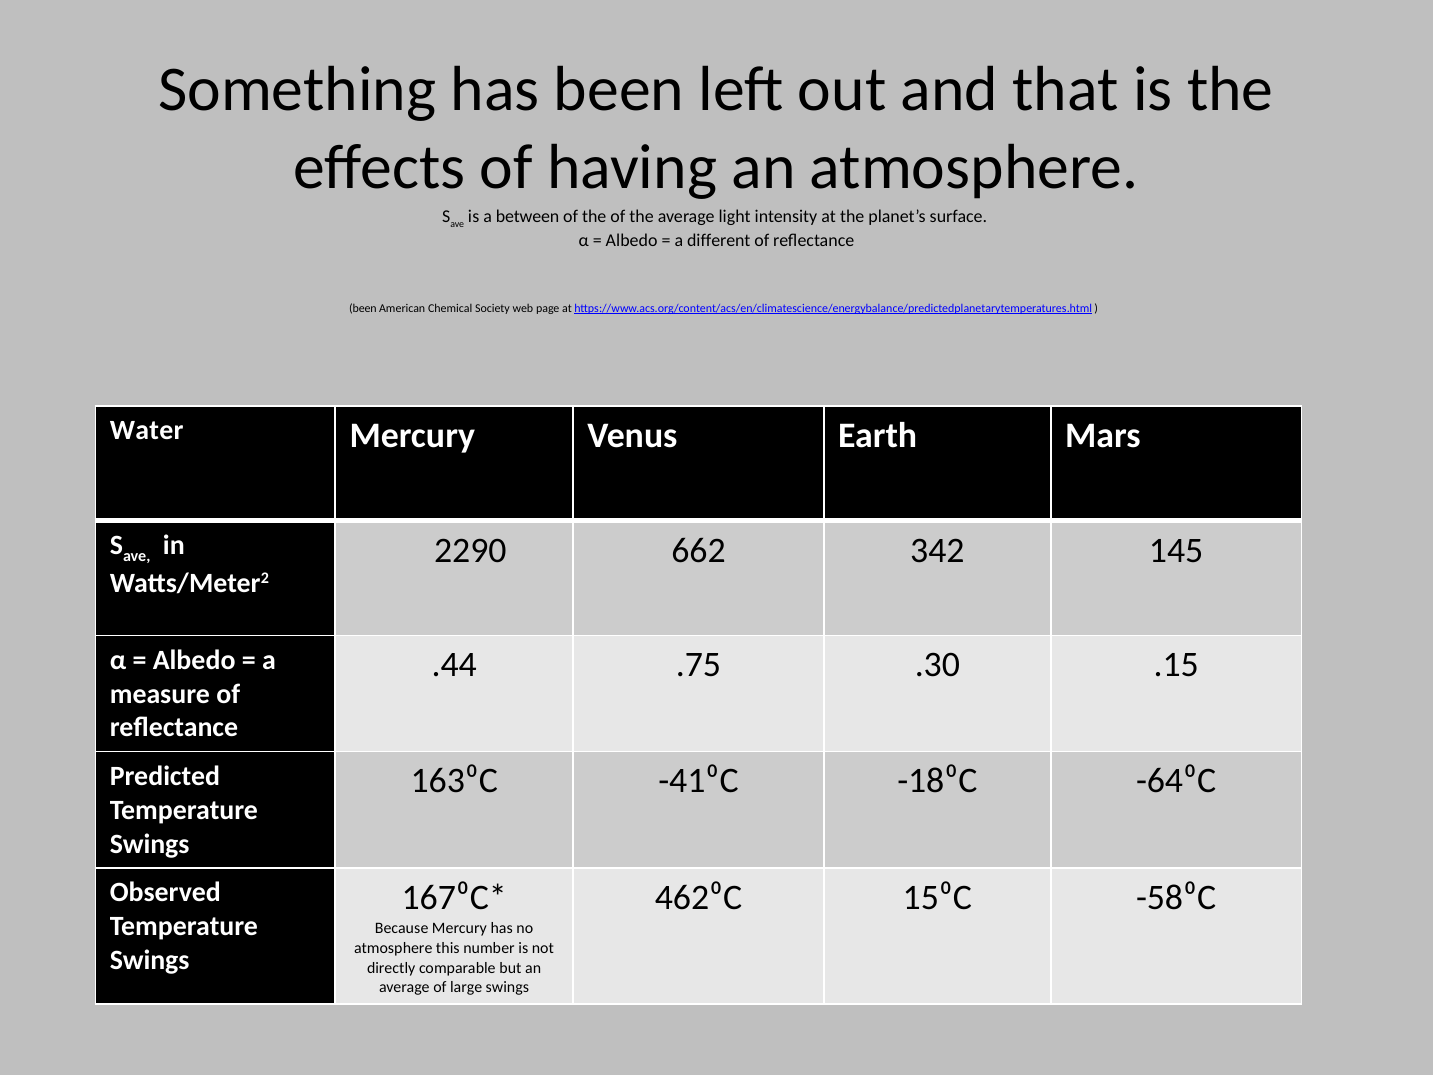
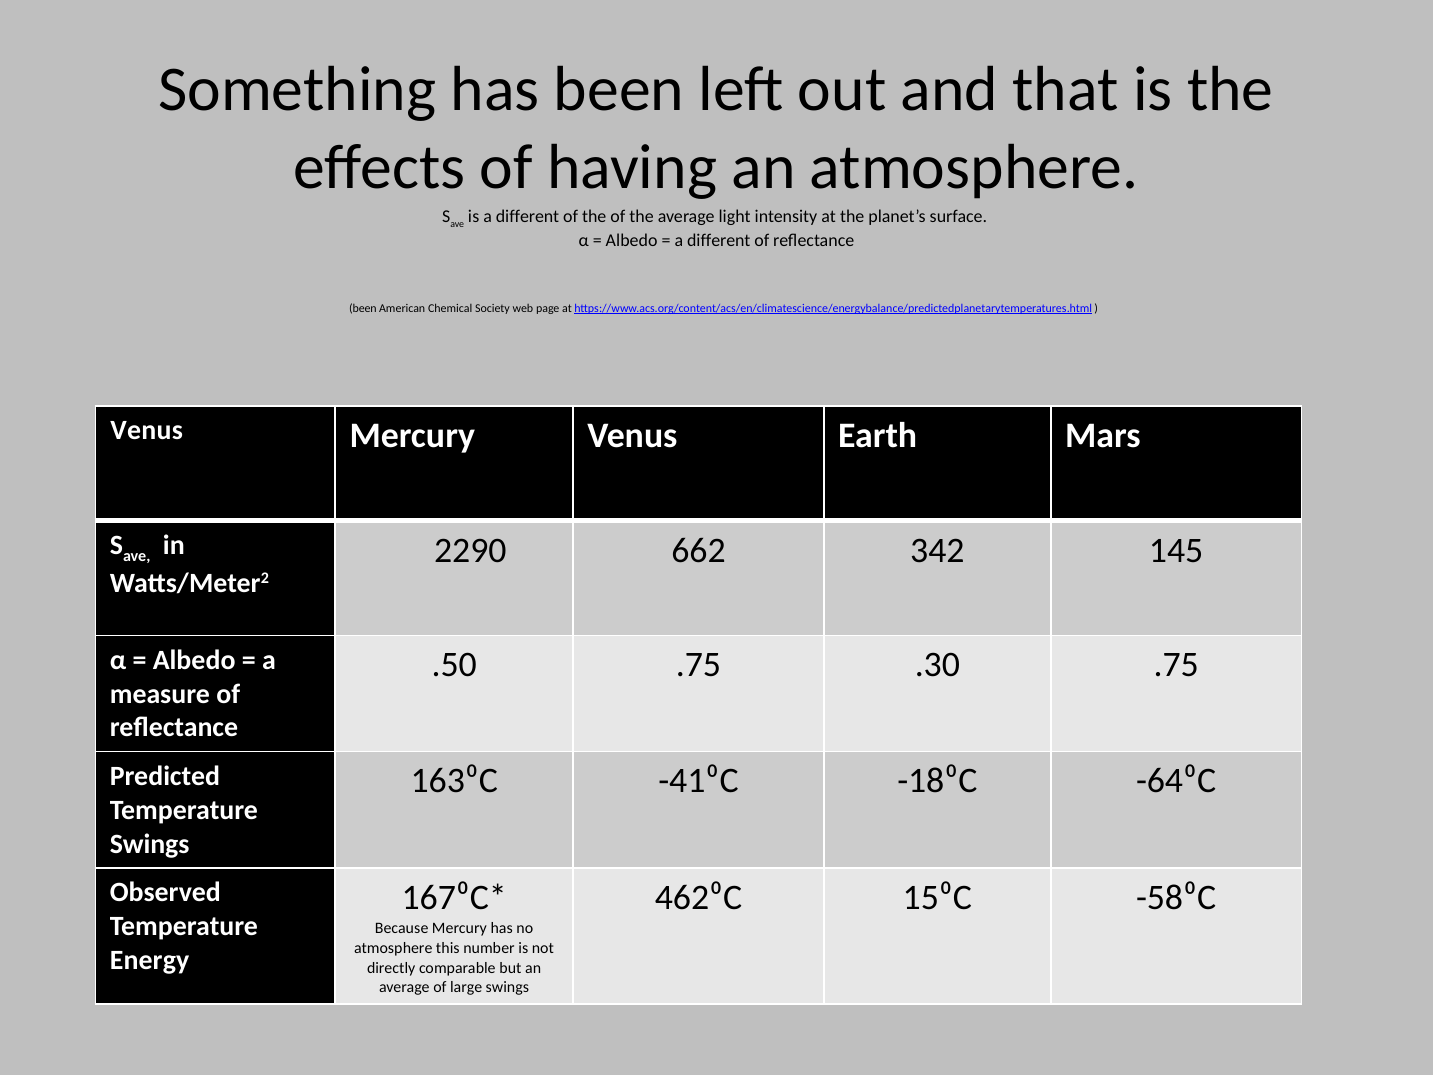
is a between: between -> different (528, 217)
Water: Water -> Venus (147, 431)
.44: .44 -> .50 (454, 665)
.30 .15: .15 -> .75 (1176, 665)
Swings: Swings -> Energy (150, 960)
